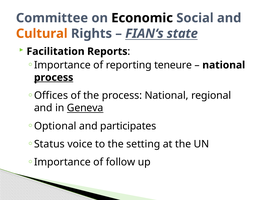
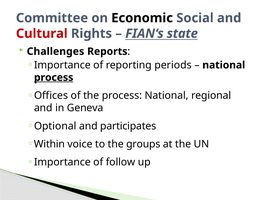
Cultural colour: orange -> red (42, 33)
Facilitation: Facilitation -> Challenges (55, 51)
teneure: teneure -> periods (173, 65)
Geneva underline: present -> none (85, 108)
Status: Status -> Within (49, 144)
setting: setting -> groups (143, 144)
